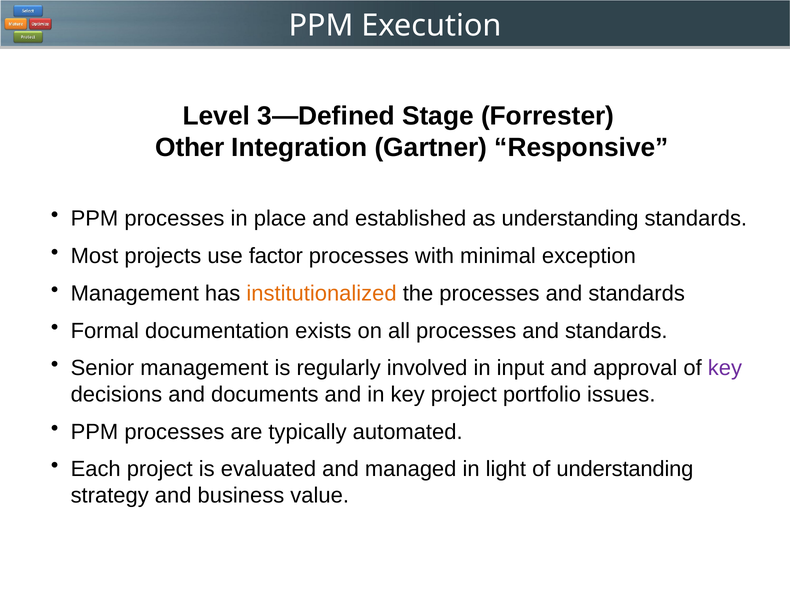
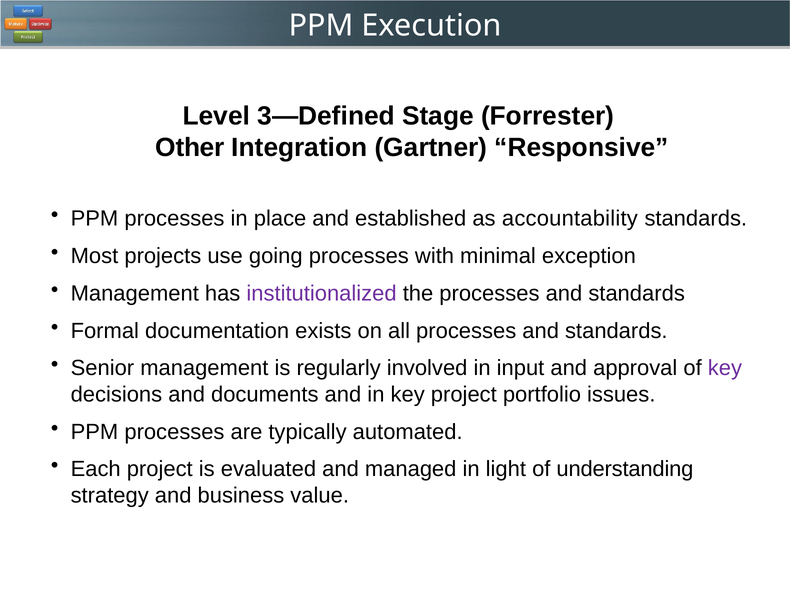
as understanding: understanding -> accountability (570, 219)
factor: factor -> going (276, 256)
institutionalized colour: orange -> purple (322, 293)
